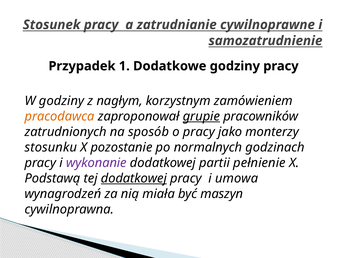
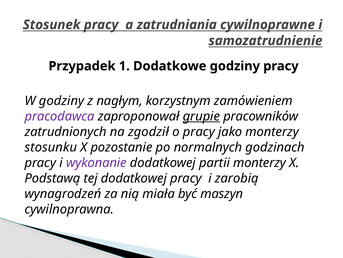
zatrudnianie: zatrudnianie -> zatrudniania (177, 25)
pracodawca colour: orange -> purple (60, 116)
sposób: sposób -> zgodził (149, 131)
partii pełnienie: pełnienie -> monterzy (260, 162)
dodatkowej underline: present -> none (134, 178)
umowa: umowa -> zarobią (237, 178)
